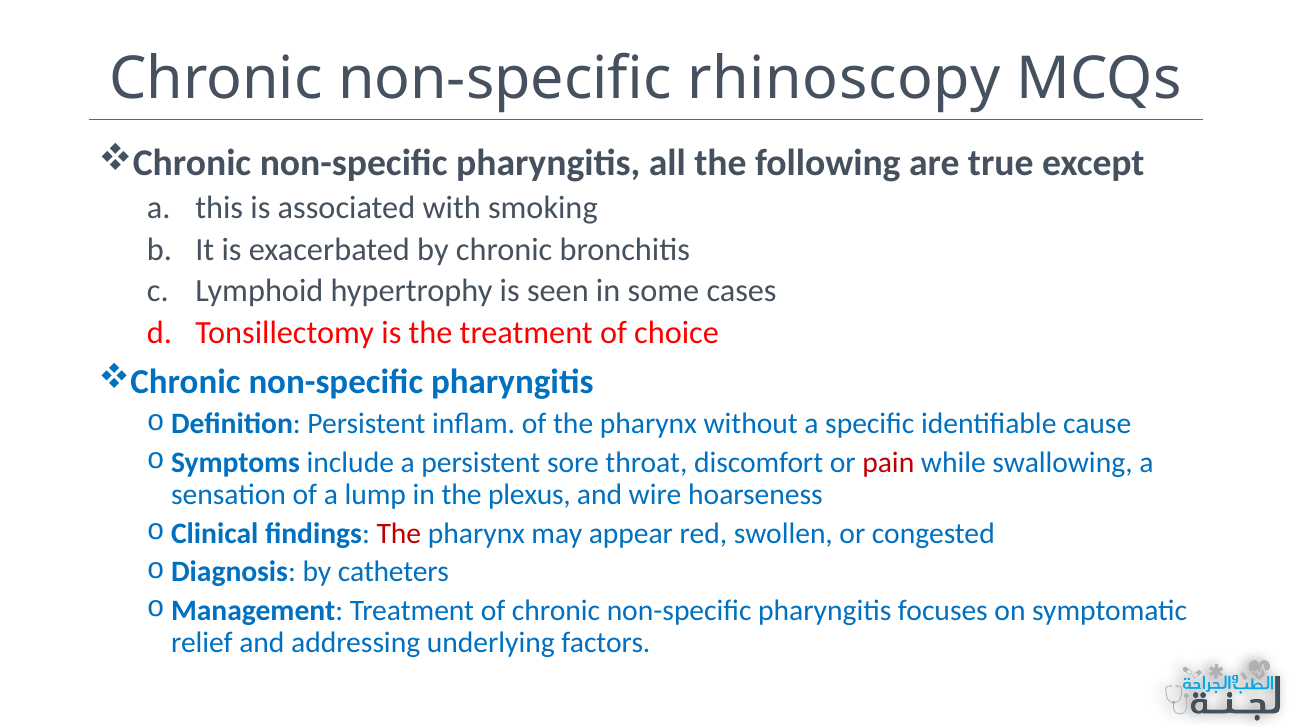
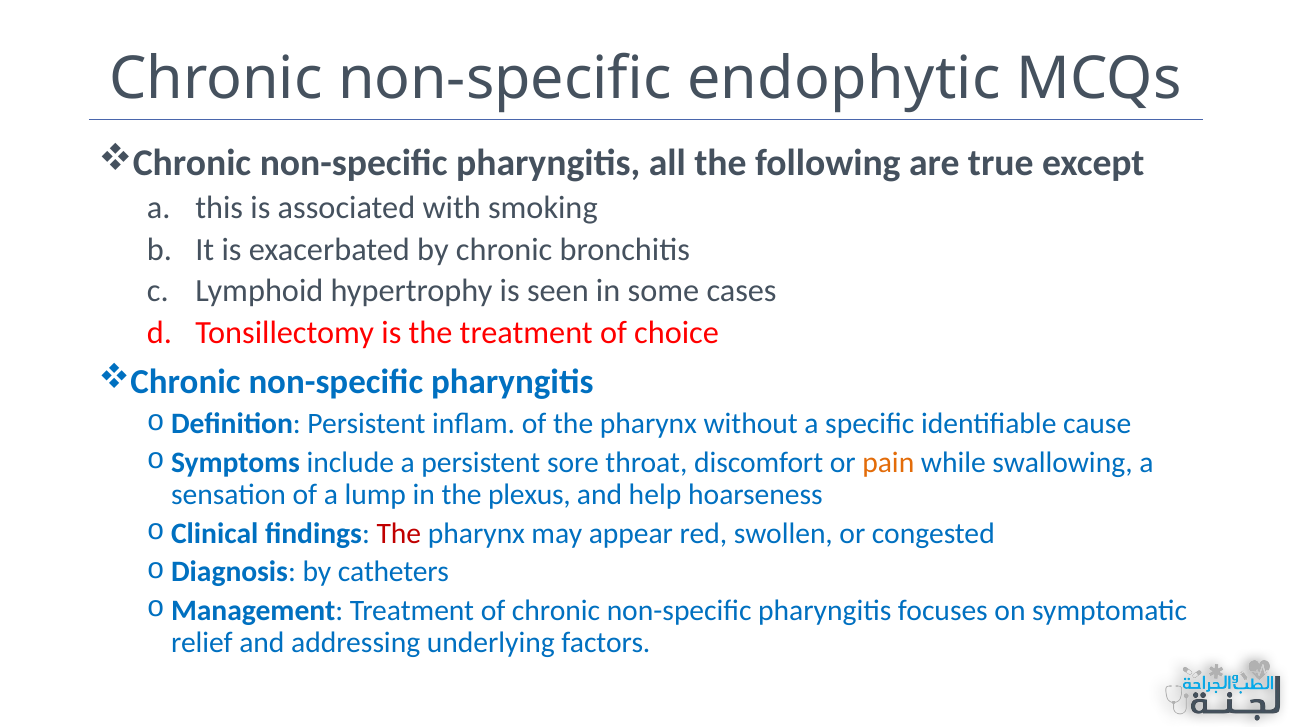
rhinoscopy: rhinoscopy -> endophytic (844, 79)
pain colour: red -> orange (888, 463)
wire: wire -> help (655, 495)
